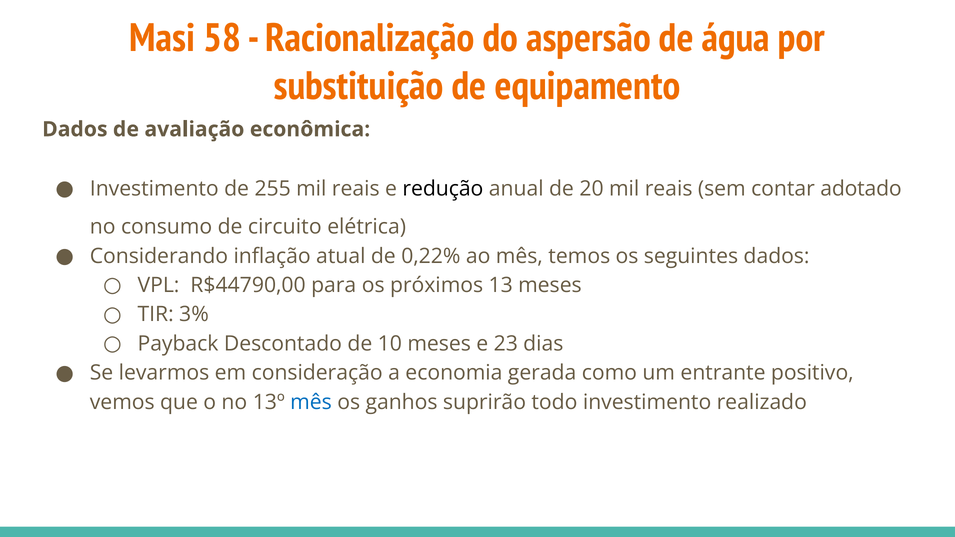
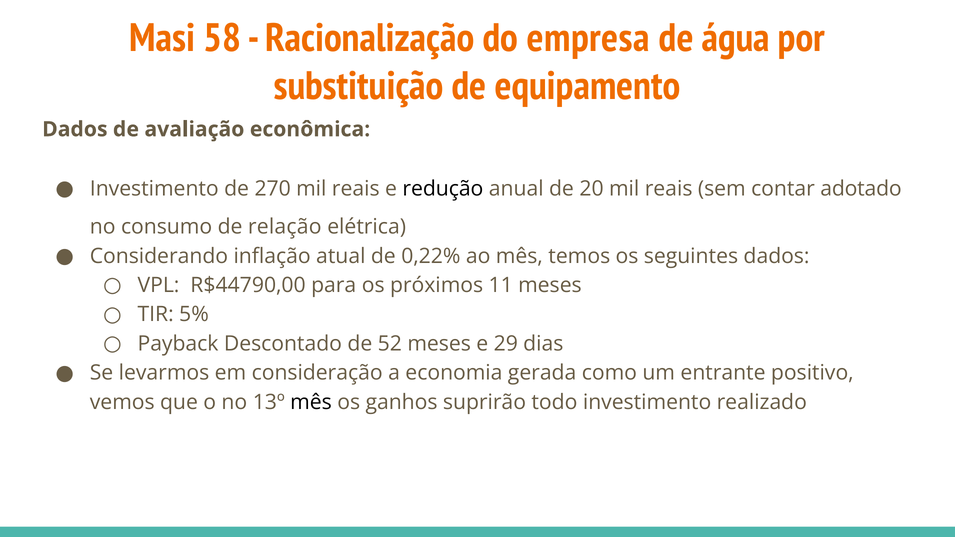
aspersão: aspersão -> empresa (588, 38)
255: 255 -> 270 (273, 189)
circuito: circuito -> relação (285, 227)
13: 13 -> 11 (501, 285)
3%: 3% -> 5% (194, 315)
10: 10 -> 52 (390, 344)
23: 23 -> 29 (506, 344)
mês colour: blue -> black (311, 402)
